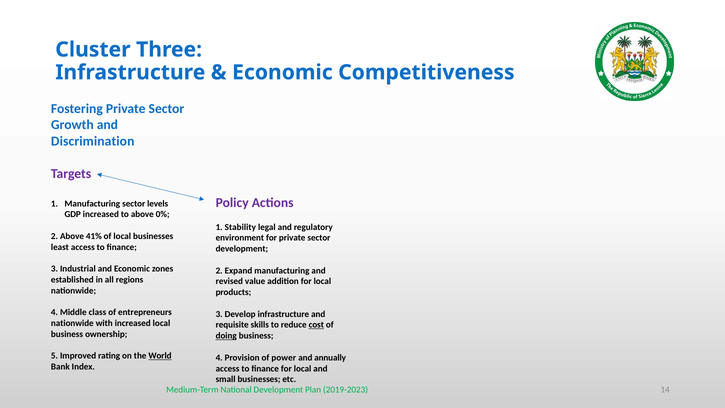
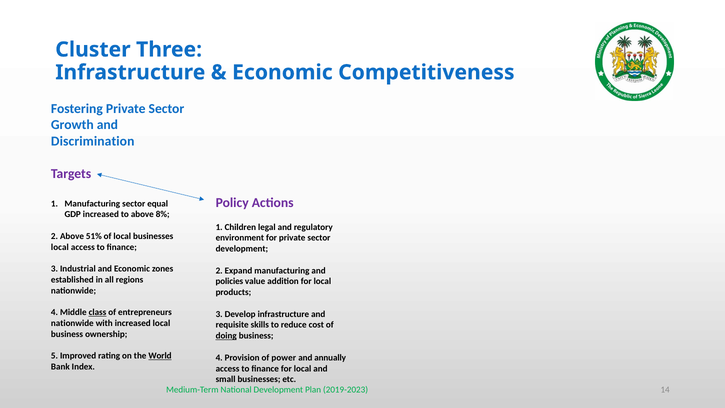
levels: levels -> equal (158, 203)
0%: 0% -> 8% (163, 214)
Stability: Stability -> Children (240, 227)
41%: 41% -> 51% (94, 236)
least: least -> local (60, 247)
revised: revised -> policies (229, 281)
class underline: none -> present (97, 312)
cost underline: present -> none (316, 325)
